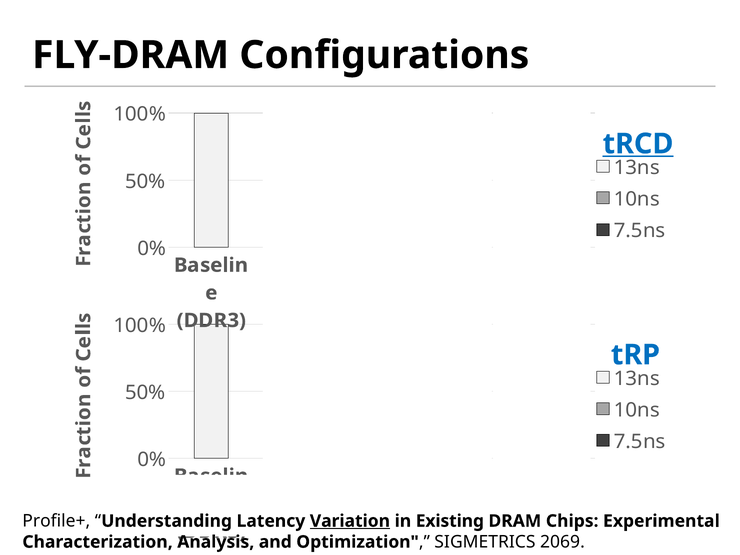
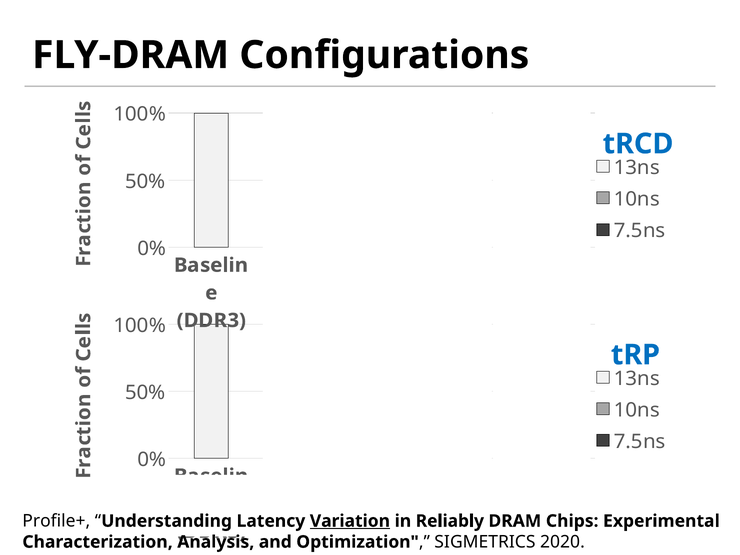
tRCD underline: present -> none (638, 144)
Existing: Existing -> Reliably (450, 521)
2069: 2069 -> 2020 (562, 542)
